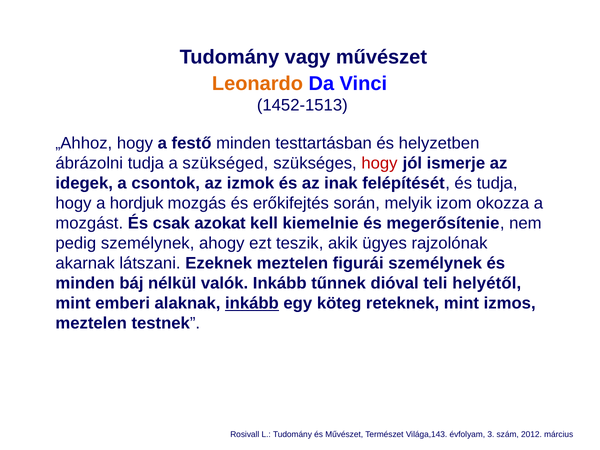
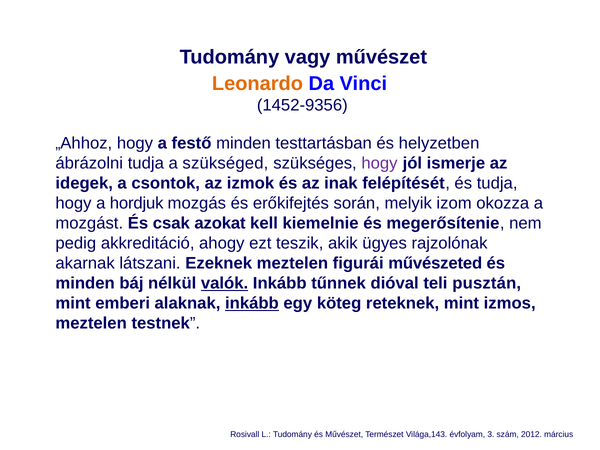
1452-1513: 1452-1513 -> 1452-9356 (302, 105)
hogy colour: red -> purple (379, 163)
pedig személynek: személynek -> akkreditáció (148, 243)
figurái személynek: személynek -> művészeted (435, 263)
valók underline: none -> present (225, 283)
helyétől: helyétől -> pusztán (487, 283)
